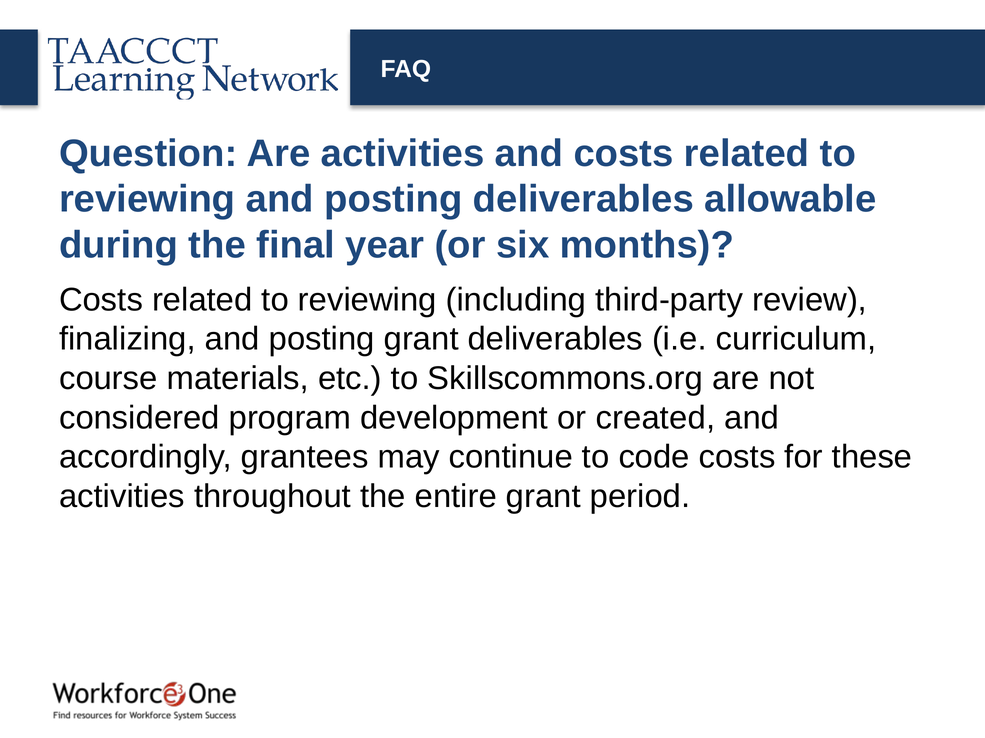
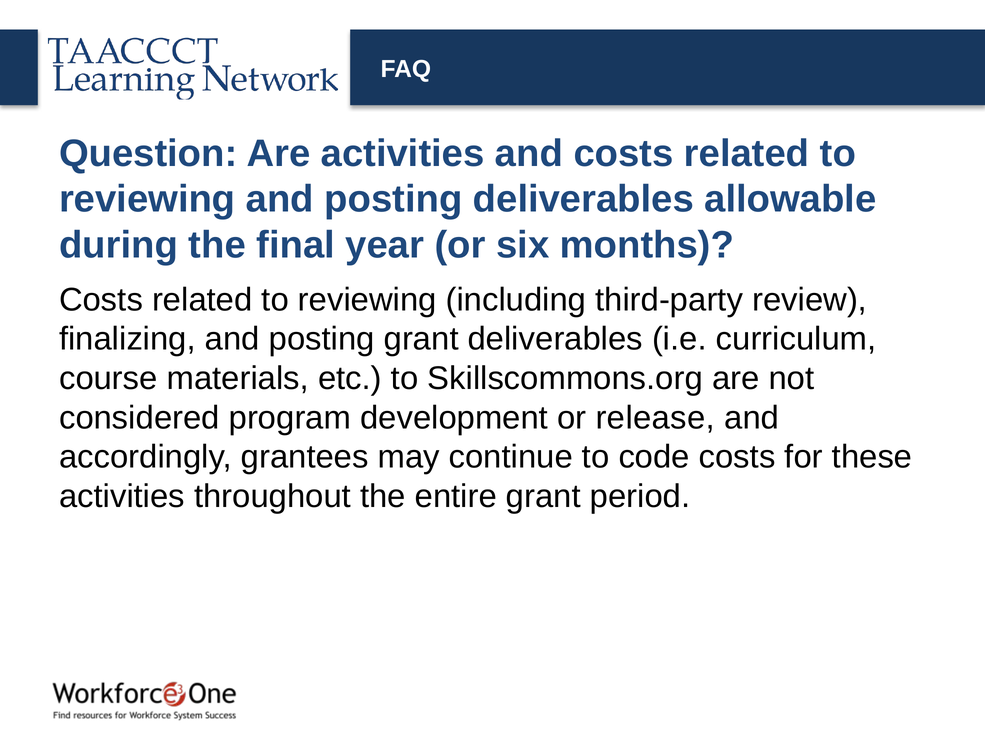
created: created -> release (655, 418)
